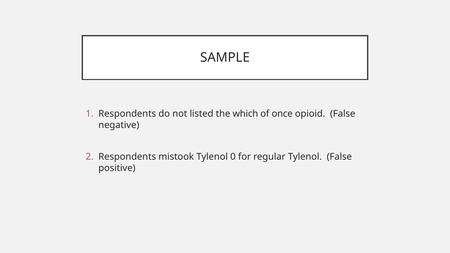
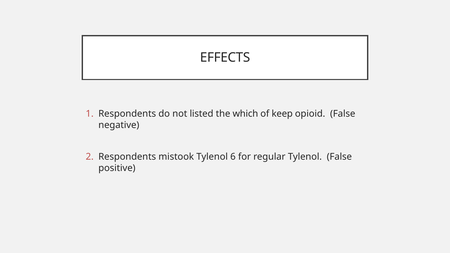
SAMPLE: SAMPLE -> EFFECTS (225, 57)
once: once -> keep (282, 114)
0: 0 -> 6 (233, 157)
